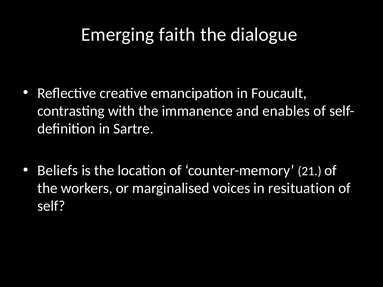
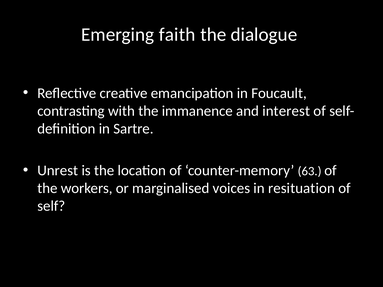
enables: enables -> interest (286, 111)
Beliefs: Beliefs -> Unrest (58, 171)
21: 21 -> 63 (310, 171)
